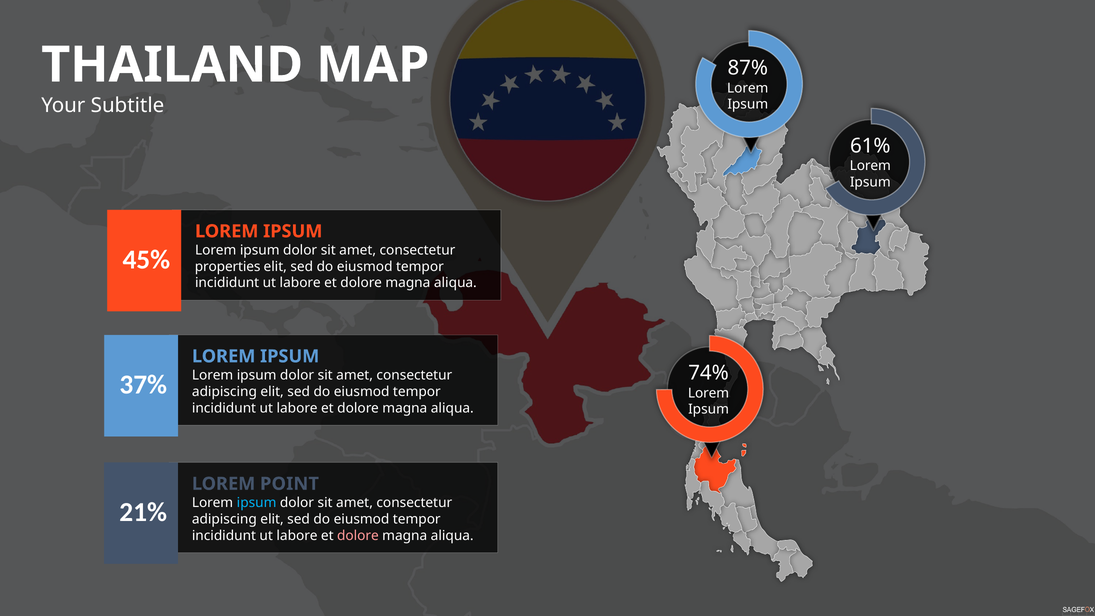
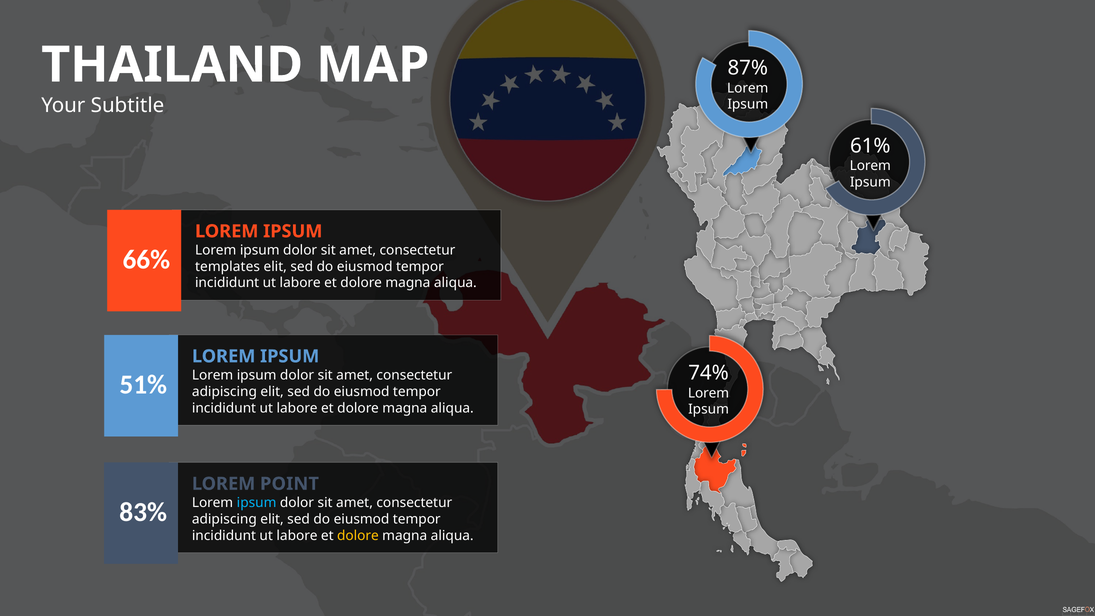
45%: 45% -> 66% (146, 260)
properties: properties -> templates (228, 266)
37%: 37% -> 51% (143, 385)
21%: 21% -> 83% (143, 512)
dolore colour: pink -> yellow (358, 535)
